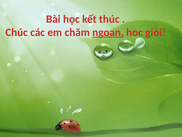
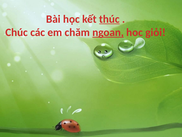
thúc underline: none -> present (109, 19)
